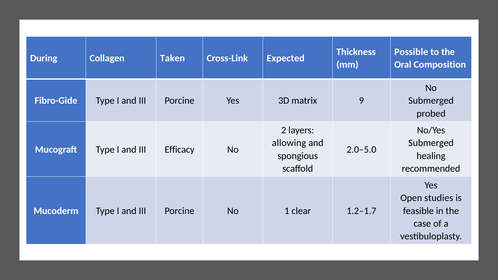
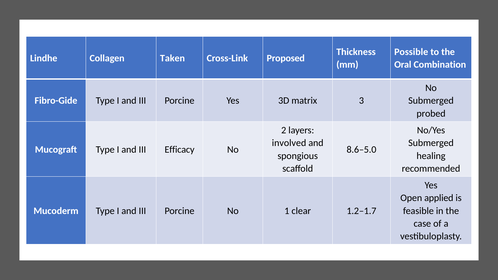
During: During -> Lindhe (44, 58)
Expected: Expected -> Proposed (286, 58)
Composition: Composition -> Combination (440, 65)
9: 9 -> 3 (361, 101)
allowing: allowing -> involved (289, 143)
2.0–5.0: 2.0–5.0 -> 8.6–5.0 (361, 150)
studies: studies -> applied (439, 198)
